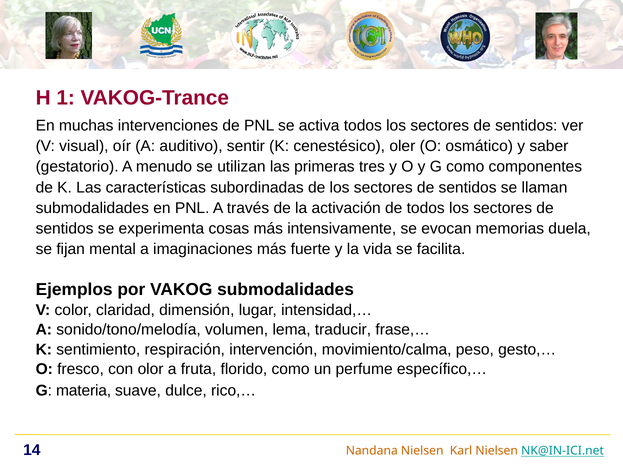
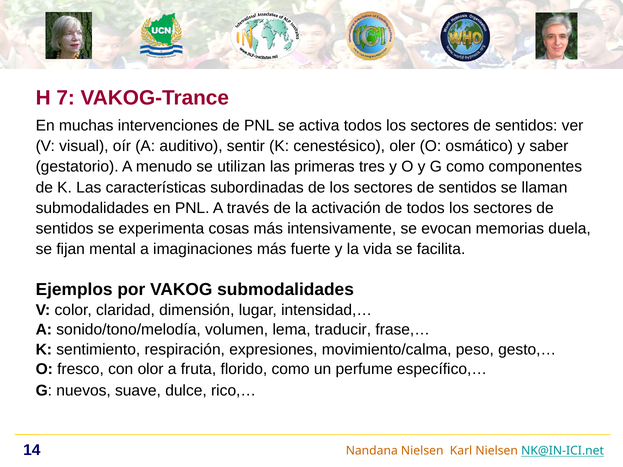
1: 1 -> 7 (66, 98)
intervención: intervención -> expresiones (273, 350)
materia: materia -> nuevos (84, 391)
